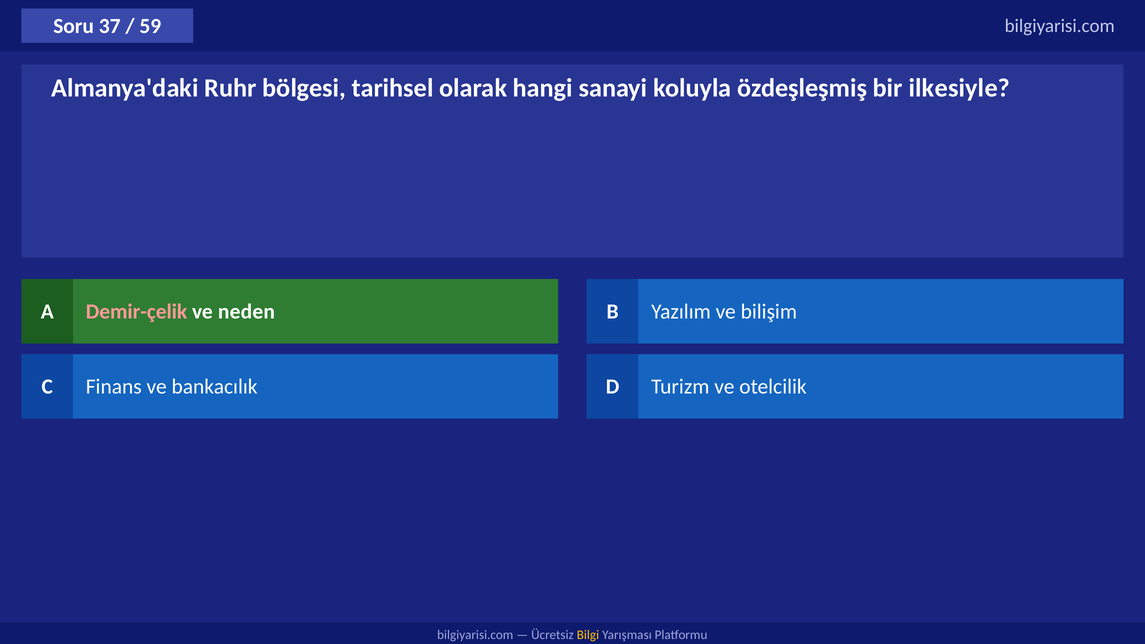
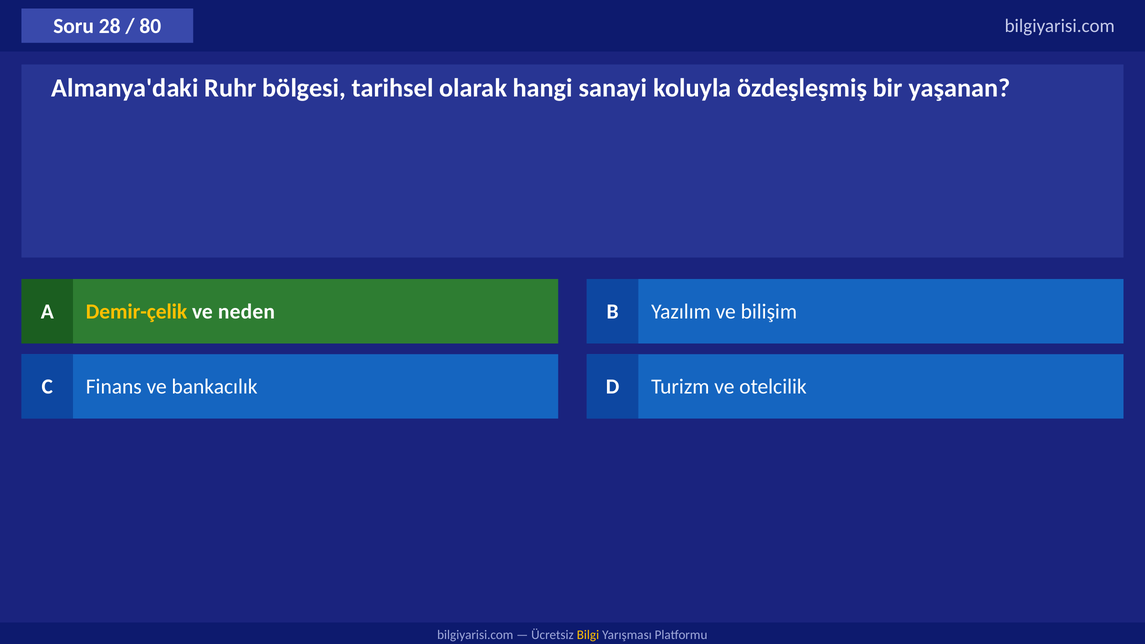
37: 37 -> 28 (110, 26)
59: 59 -> 80 (150, 26)
ilkesiyle: ilkesiyle -> yaşanan (959, 88)
Demir-çelik colour: pink -> yellow (137, 312)
